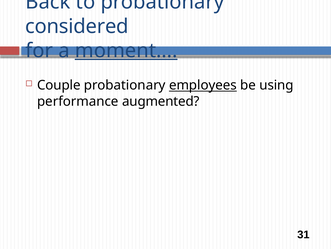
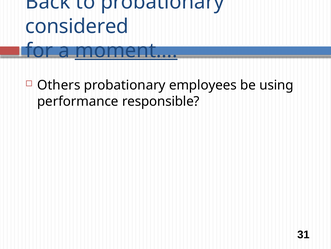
Couple: Couple -> Others (59, 85)
employees underline: present -> none (203, 85)
augmented: augmented -> responsible (161, 101)
